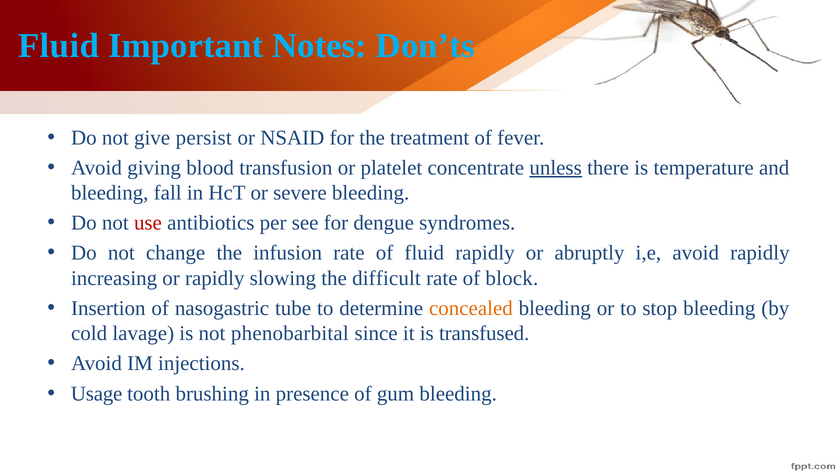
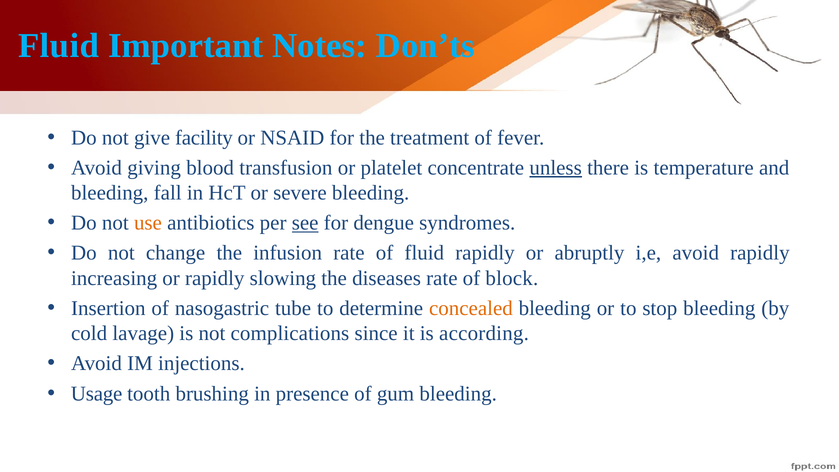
persist: persist -> facility (204, 138)
use colour: red -> orange (148, 223)
see underline: none -> present (305, 223)
difficult: difficult -> diseases (387, 278)
phenobarbital: phenobarbital -> complications (290, 333)
transfused: transfused -> according (484, 333)
